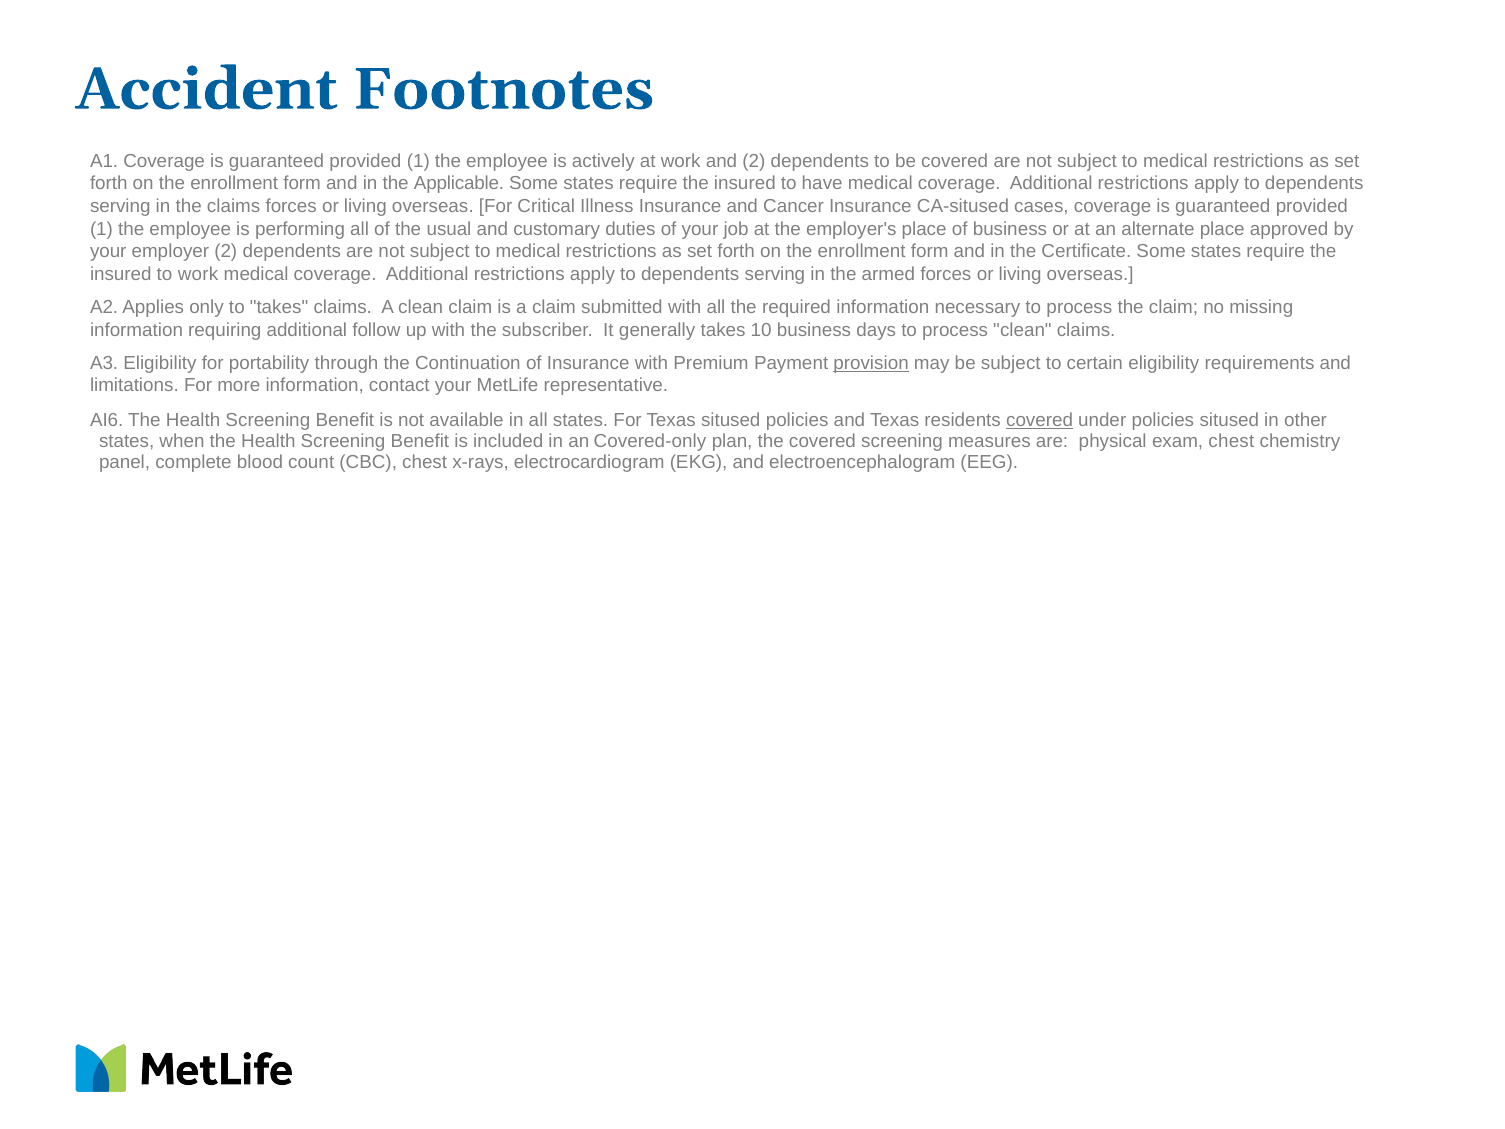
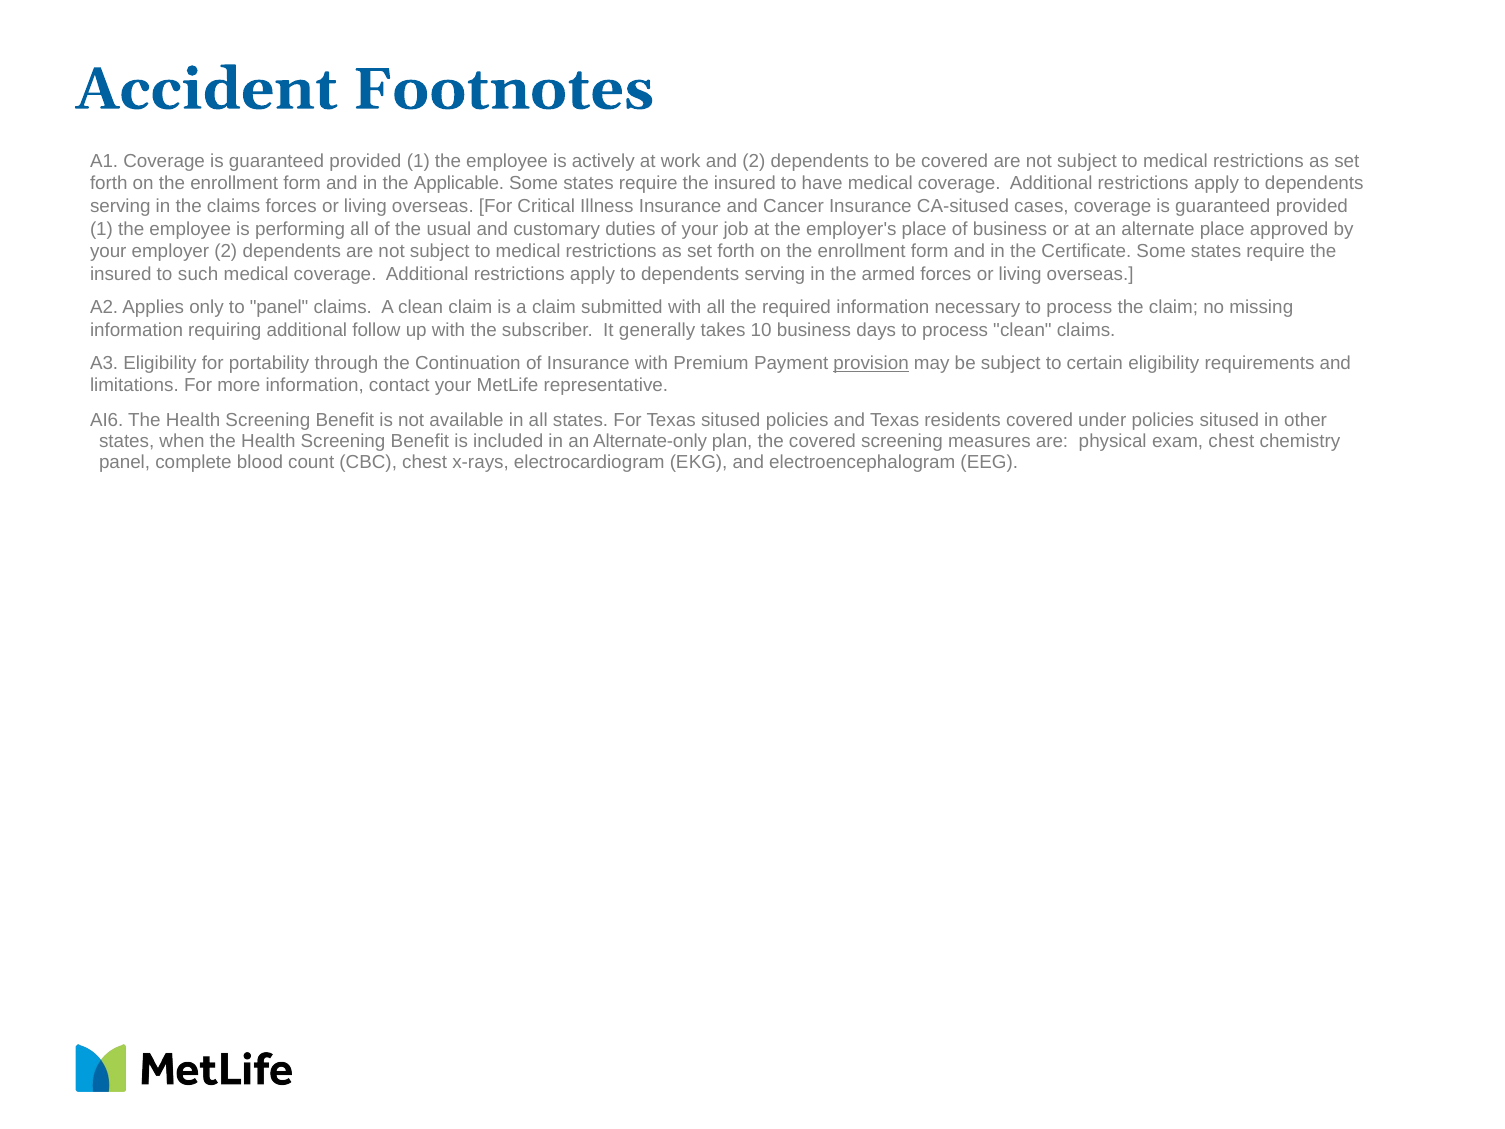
to work: work -> such (198, 274)
to takes: takes -> panel (279, 307)
covered underline: present -> none (1040, 420)
Covered-only: Covered-only -> Alternate-only (650, 441)
